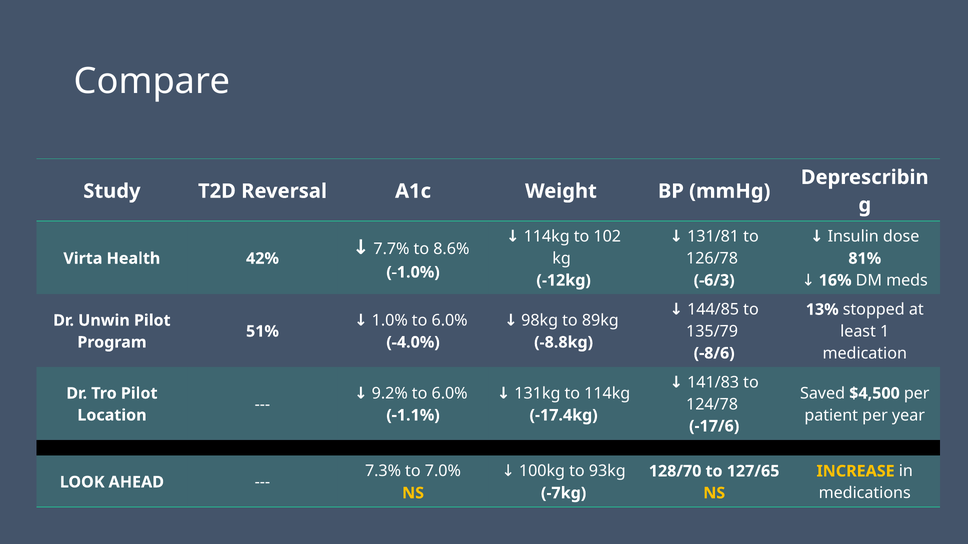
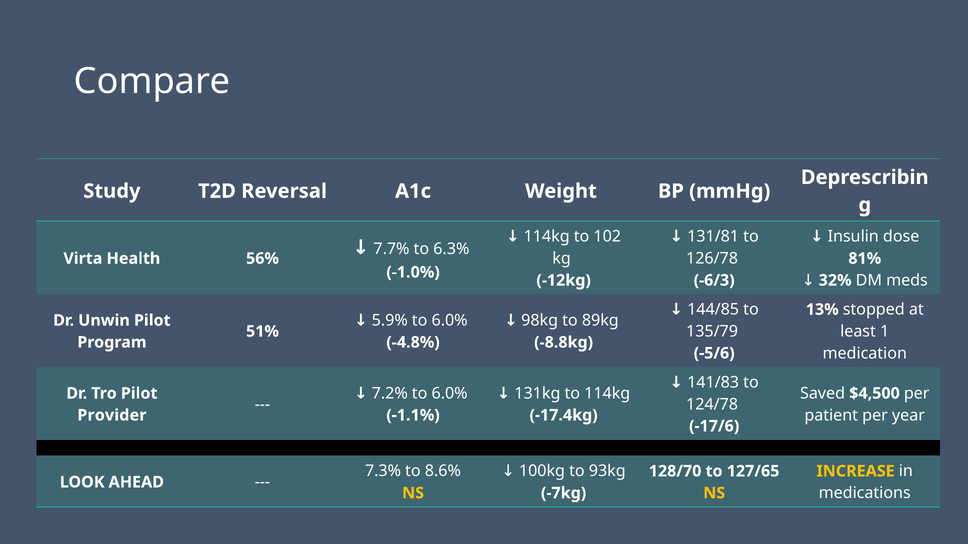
8.6%: 8.6% -> 6.3% (451, 249)
42%: 42% -> 56% (263, 259)
16%: 16% -> 32% (835, 281)
1.0%: 1.0% -> 5.9% (390, 321)
-4.0%: -4.0% -> -4.8% (413, 343)
-8/6: -8/6 -> -5/6 (714, 354)
9.2%: 9.2% -> 7.2% (390, 394)
Location: Location -> Provider (112, 416)
7.0%: 7.0% -> 8.6% (443, 472)
